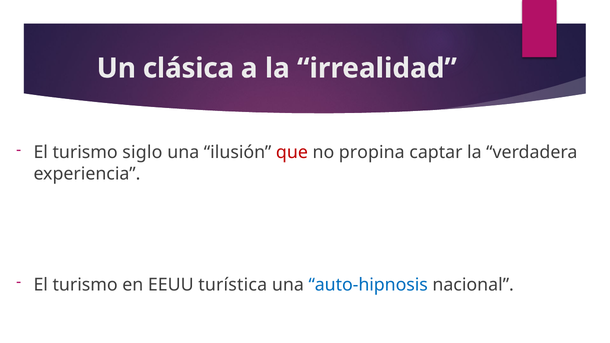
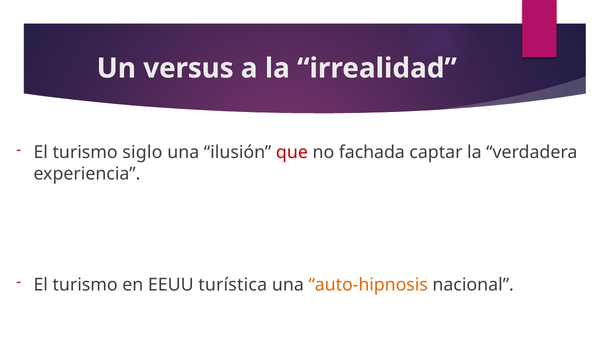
clásica: clásica -> versus (188, 68)
propina: propina -> fachada (372, 153)
auto-hipnosis colour: blue -> orange (368, 285)
